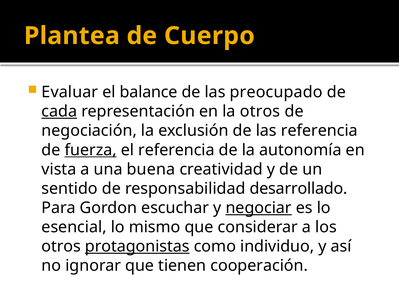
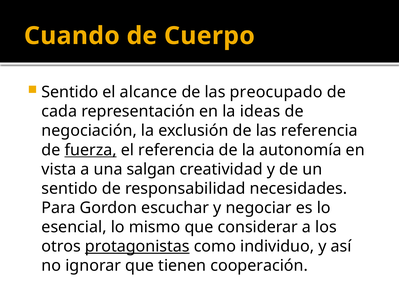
Plantea: Plantea -> Cuando (72, 36)
Evaluar: Evaluar -> Sentido (70, 92)
balance: balance -> alcance (148, 92)
cada underline: present -> none (59, 112)
la otros: otros -> ideas (260, 112)
buena: buena -> salgan (151, 169)
desarrollado: desarrollado -> necesidades (298, 189)
negociar underline: present -> none (259, 208)
